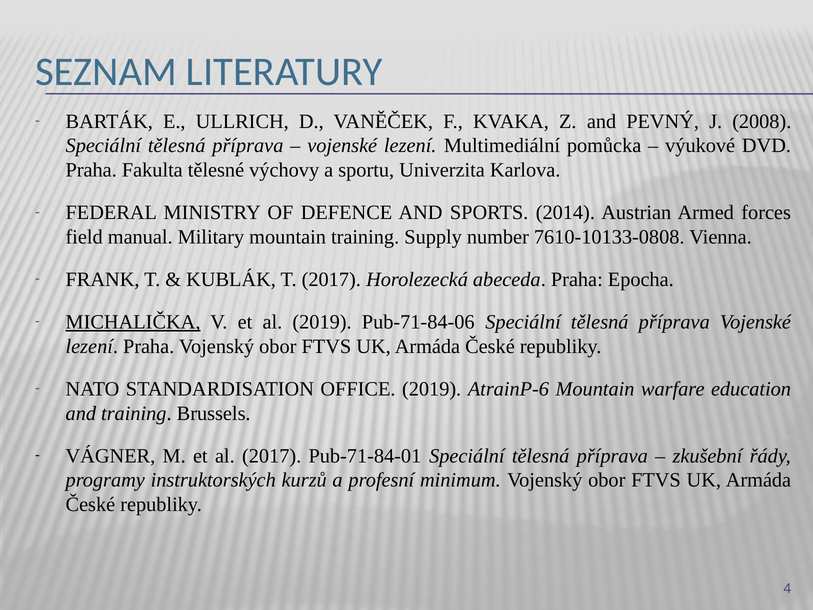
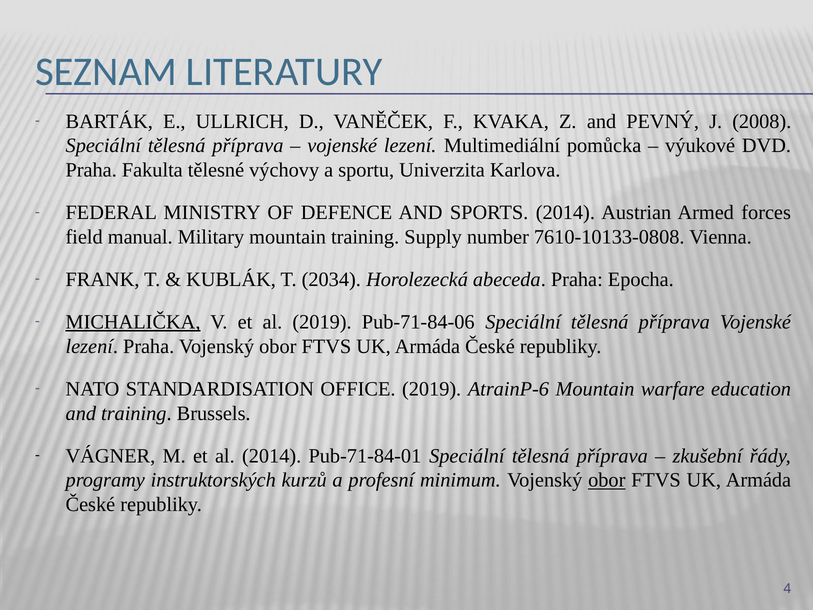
T 2017: 2017 -> 2034 (331, 279)
al 2017: 2017 -> 2014 (272, 456)
obor underline: none -> present (607, 480)
